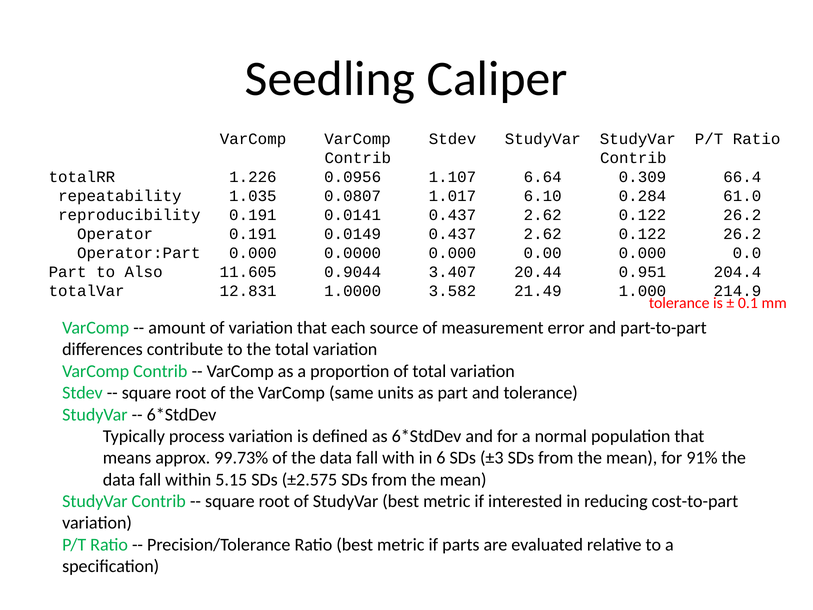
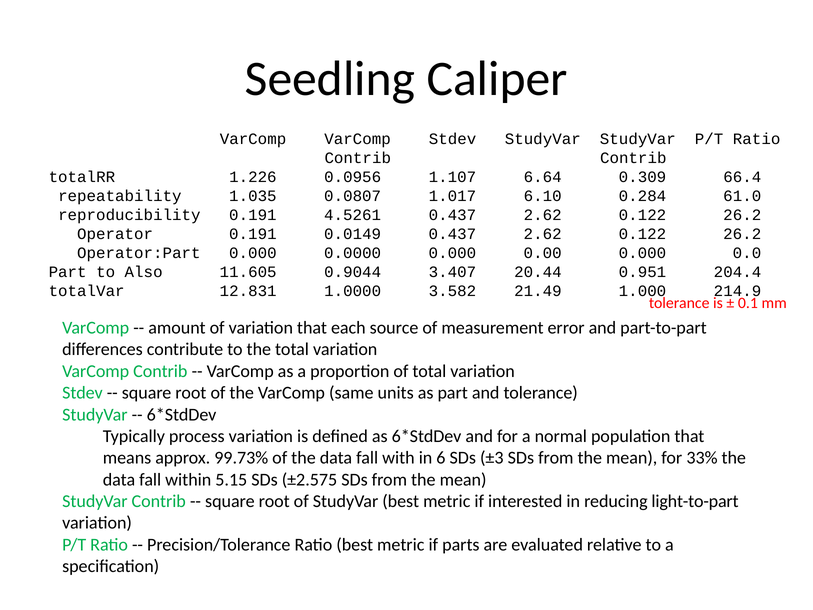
0.0141: 0.0141 -> 4.5261 (353, 215)
91%: 91% -> 33% (702, 458)
cost-to-part: cost-to-part -> light-to-part (695, 501)
